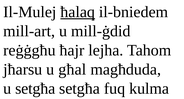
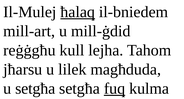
ħajr: ħajr -> kull (72, 50)
għal: għal -> lilek (72, 69)
fuq underline: none -> present (115, 89)
